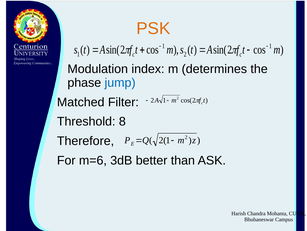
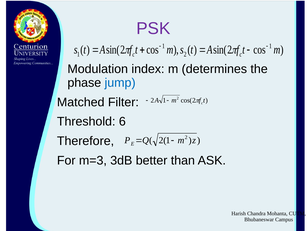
PSK colour: orange -> purple (153, 28)
8: 8 -> 6 (122, 121)
m=6: m=6 -> m=3 (93, 160)
